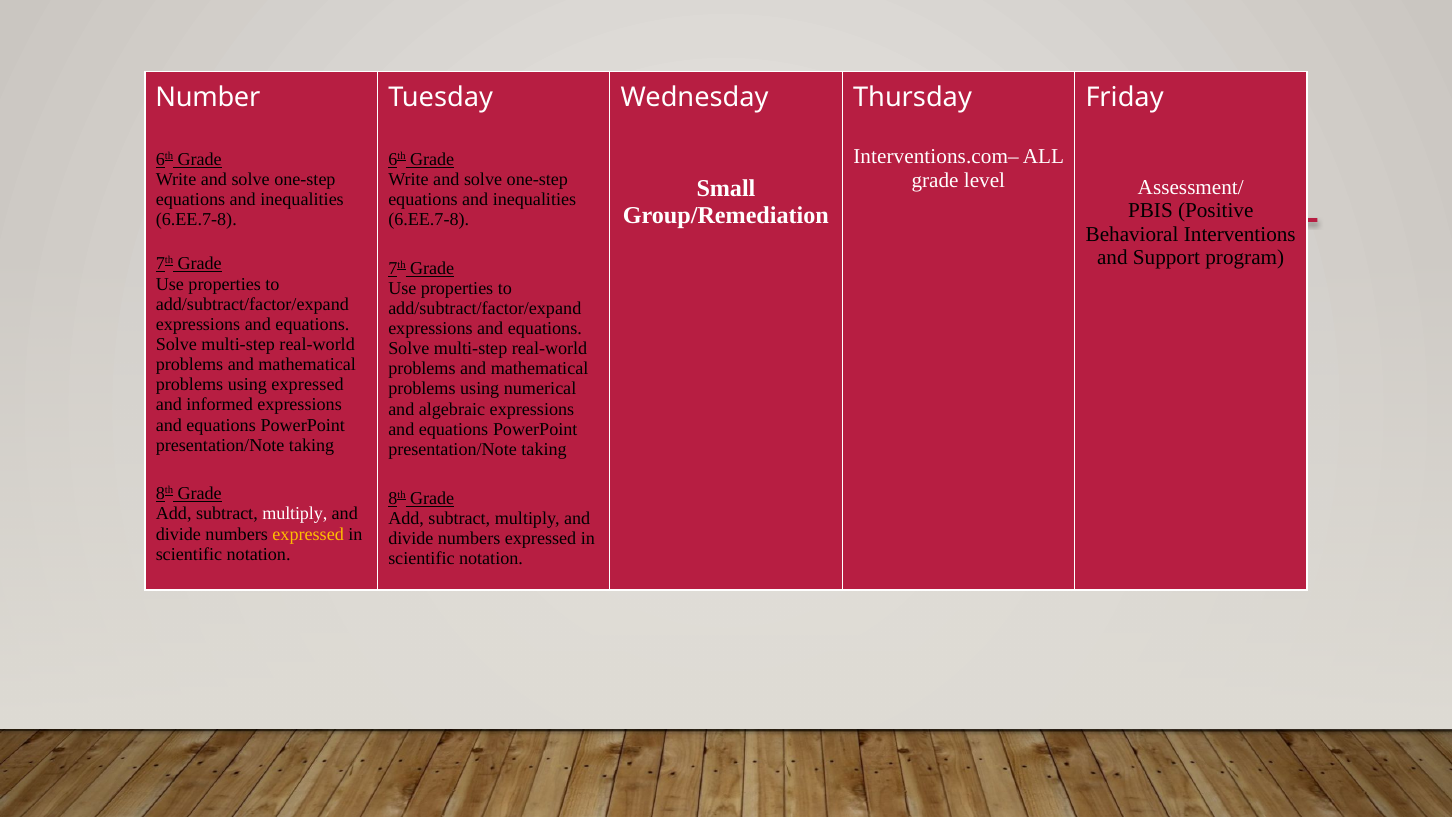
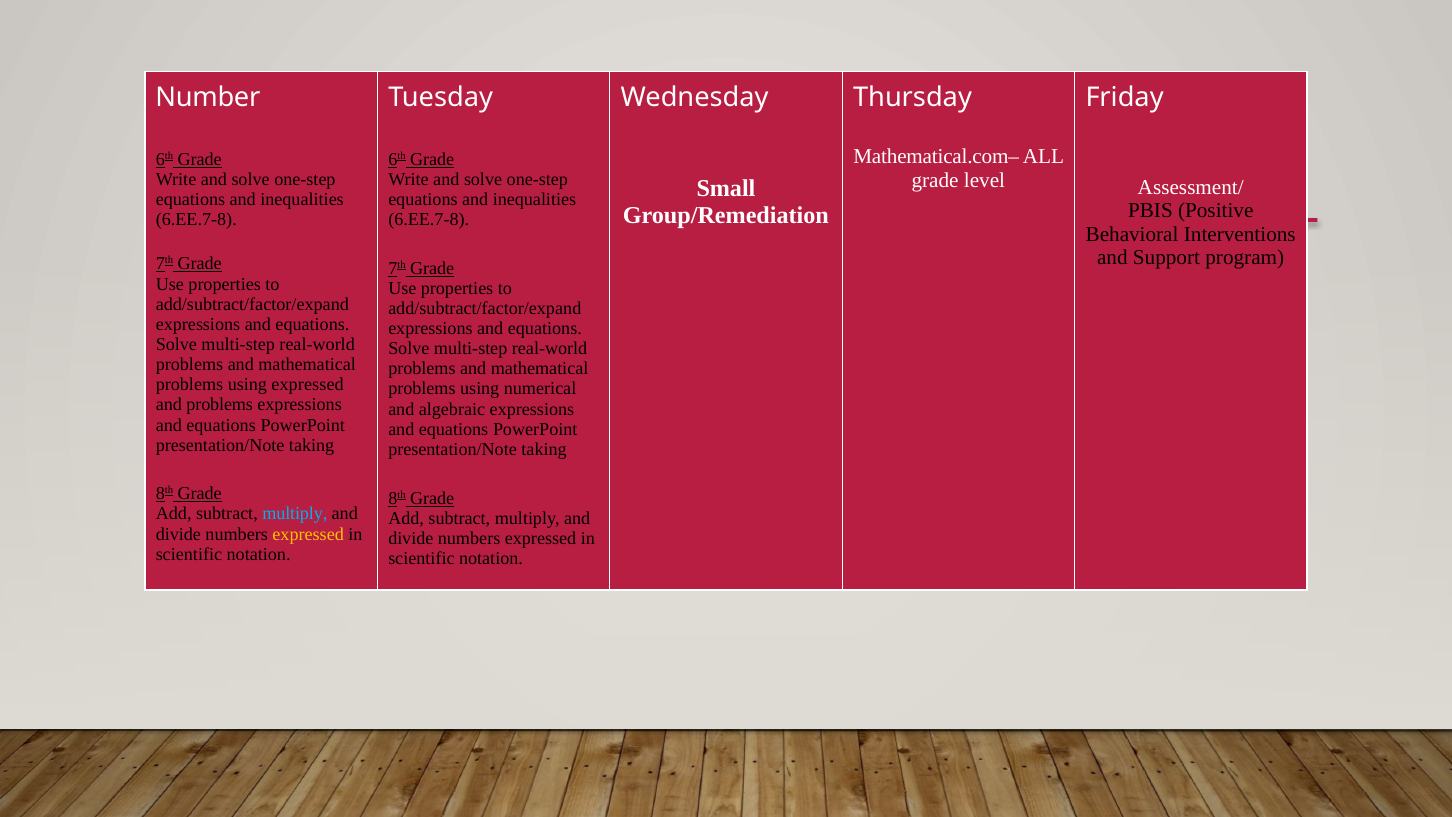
Interventions.com–: Interventions.com– -> Mathematical.com– (936, 157)
and informed: informed -> problems (220, 405)
multiply colour: white -> light blue (295, 514)
